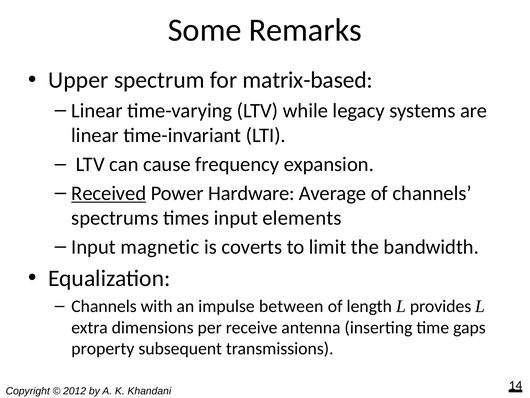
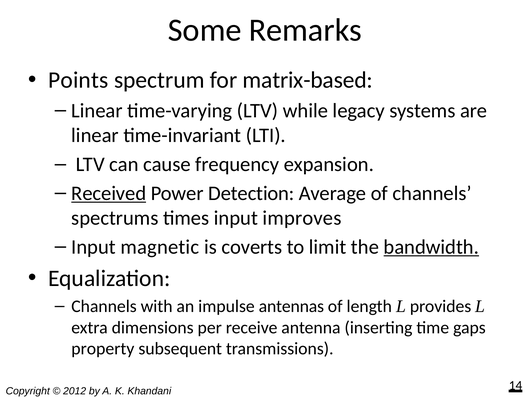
Upper: Upper -> Points (78, 80)
Hardware: Hardware -> Detection (251, 193)
elements: elements -> improves (302, 218)
bandwidth underline: none -> present (431, 247)
between: between -> antennas (291, 306)
